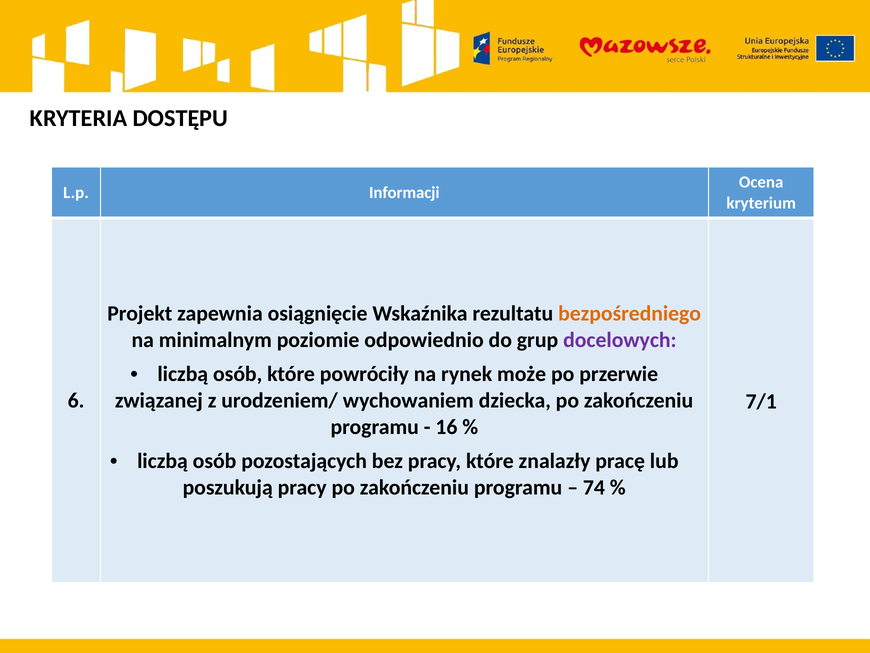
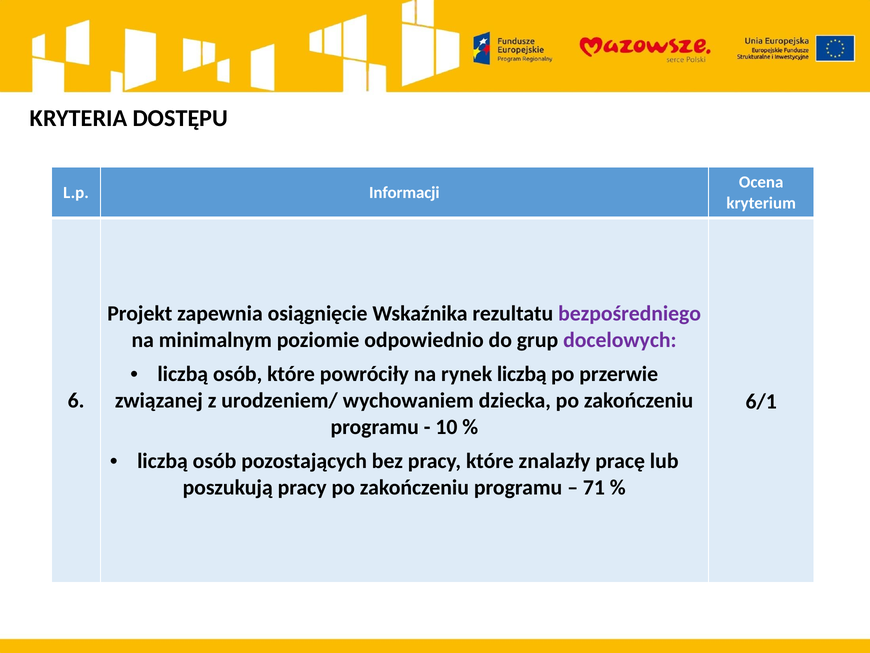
bezpośredniego colour: orange -> purple (630, 313)
rynek może: może -> liczbą (522, 374)
7/1: 7/1 -> 6/1 (761, 401)
16: 16 -> 10 (446, 427)
74: 74 -> 71 (594, 487)
